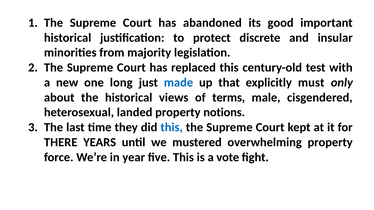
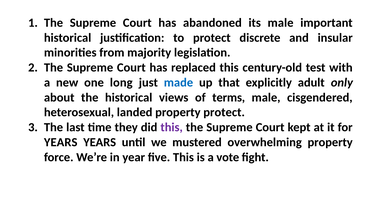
its good: good -> male (281, 23)
must: must -> adult (311, 83)
property notions: notions -> protect (224, 113)
this colour: blue -> purple (172, 128)
THERE: THERE -> YEARS (61, 142)
